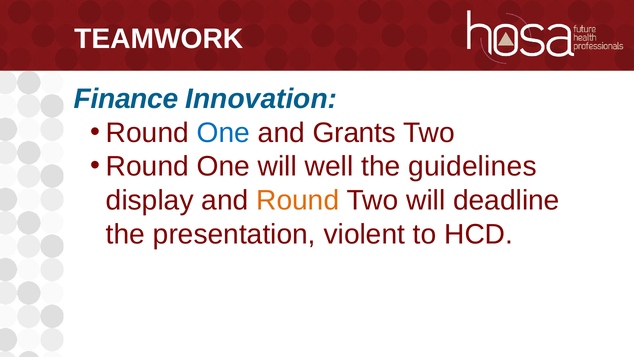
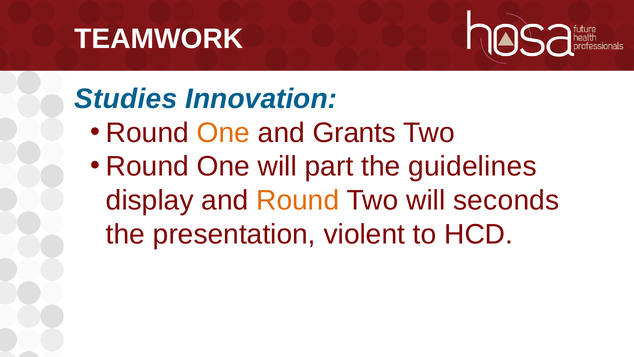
Finance: Finance -> Studies (126, 99)
One colour: blue -> orange (223, 133)
well: well -> part (329, 166)
deadline: deadline -> seconds (506, 200)
